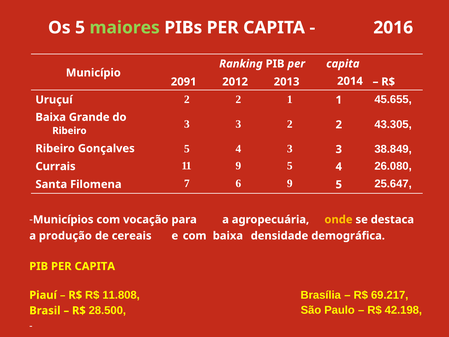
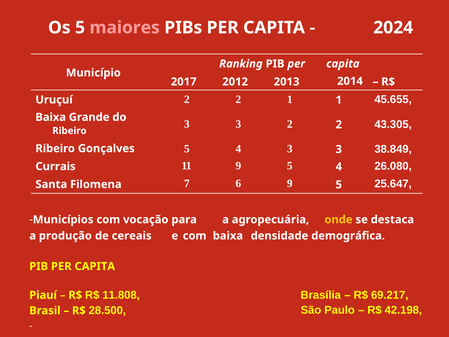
maiores colour: light green -> pink (125, 28)
2016: 2016 -> 2024 (393, 28)
2091: 2091 -> 2017 (184, 82)
